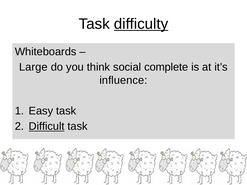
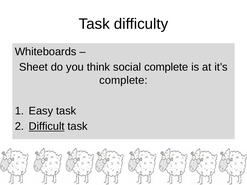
difficulty underline: present -> none (141, 24)
Large: Large -> Sheet (33, 67)
influence: influence -> complete (123, 80)
